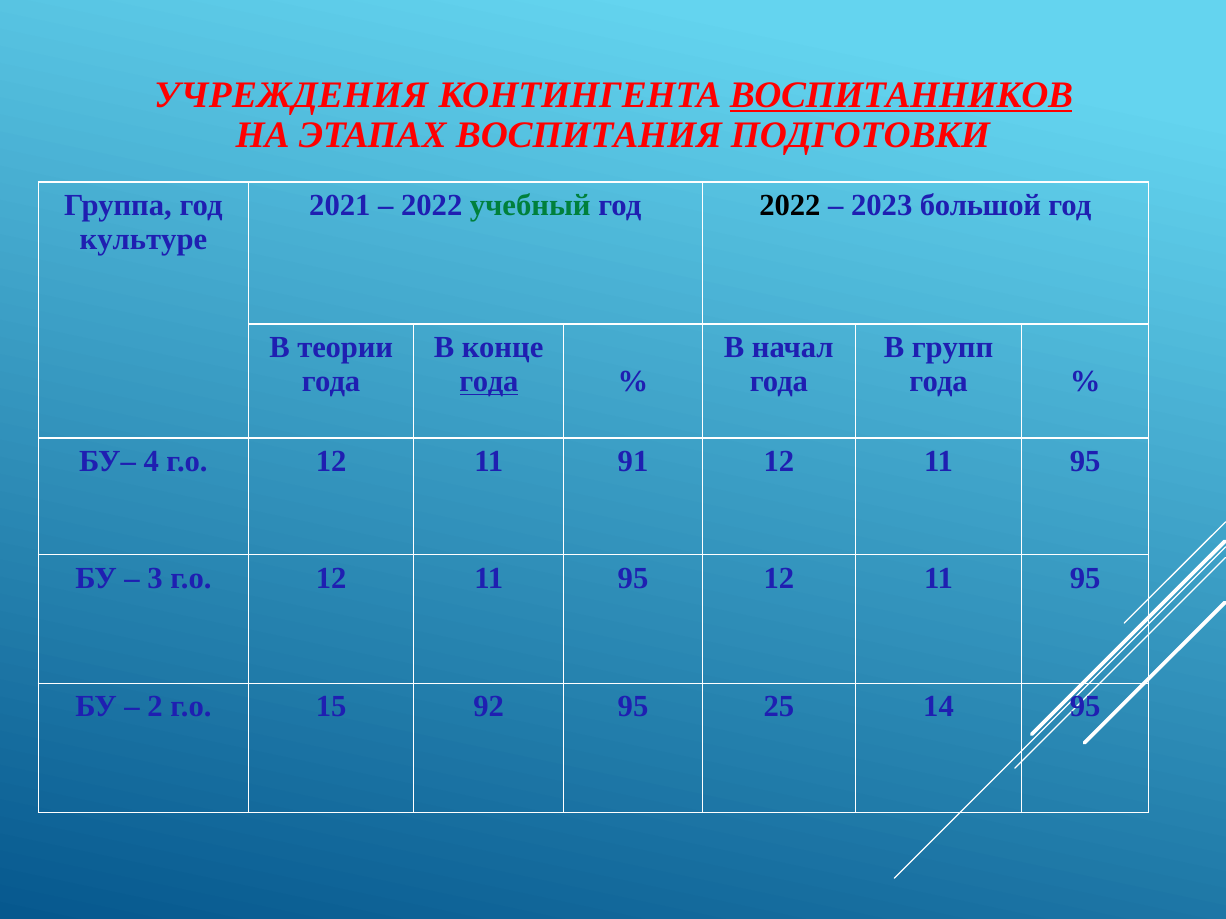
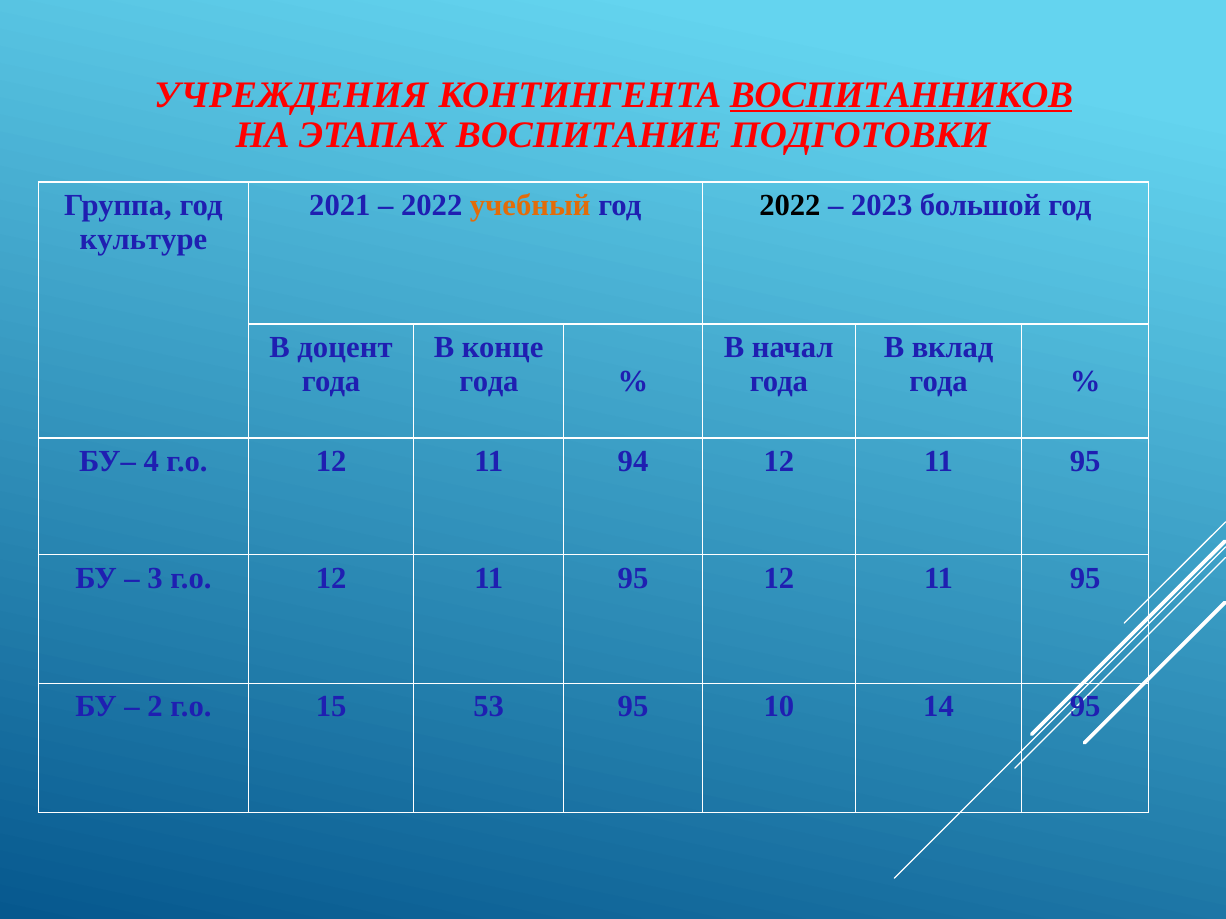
ВОСПИТАНИЯ: ВОСПИТАНИЯ -> ВОСПИТАНИЕ (589, 135)
учебный colour: green -> orange (530, 205)
теории: теории -> доцент (345, 348)
групп: групп -> вклад (953, 348)
года underline: present -> none (489, 382)
91: 91 -> 94 (633, 462)
92: 92 -> 53 (489, 707)
25: 25 -> 10 (779, 707)
